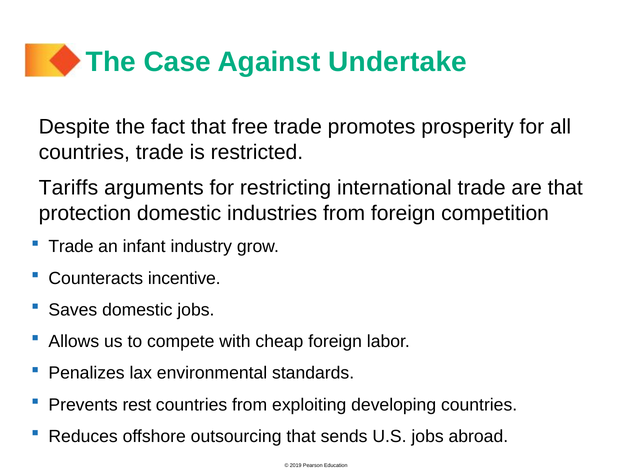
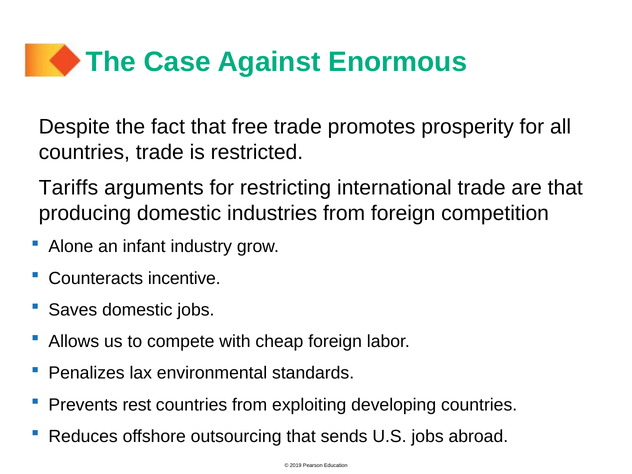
Undertake: Undertake -> Enormous (398, 62)
protection: protection -> producing (85, 213)
Trade: Trade -> Alone (71, 247)
